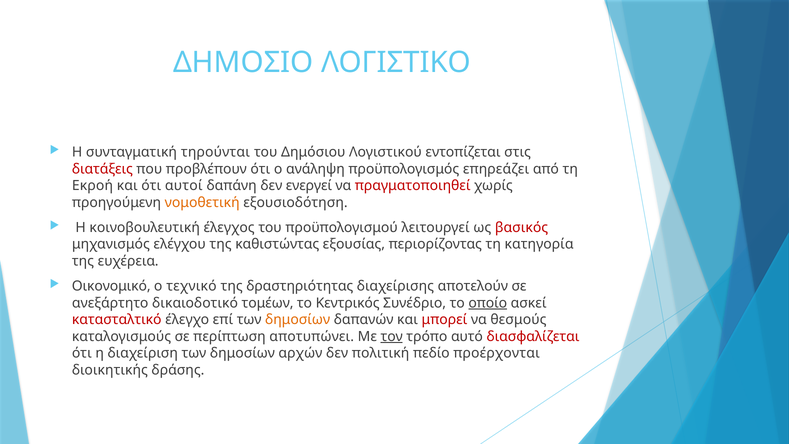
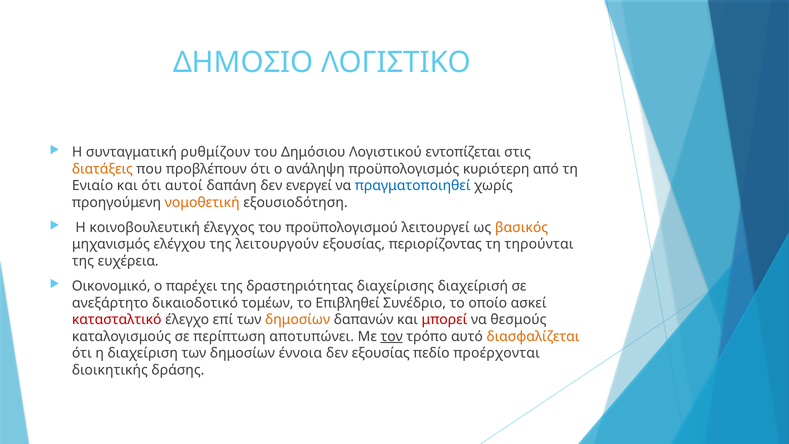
τηρούνται: τηρούνται -> ρυθμίζουν (215, 152)
διατάξεις colour: red -> orange (102, 169)
επηρεάζει: επηρεάζει -> κυριότερη (496, 169)
Εκροή: Εκροή -> Ενιαίο (93, 186)
πραγματοποιηθεί colour: red -> blue (413, 186)
βασικός colour: red -> orange (522, 227)
καθιστώντας: καθιστώντας -> λειτουργούν (277, 244)
κατηγορία: κατηγορία -> τηρούνται (539, 244)
τεχνικό: τεχνικό -> παρέχει (192, 286)
αποτελούν: αποτελούν -> διαχείρισή (473, 286)
Κεντρικός: Κεντρικός -> Επιβληθεί (348, 303)
οποίο underline: present -> none (488, 303)
διασφαλίζεται colour: red -> orange (533, 336)
αρχών: αρχών -> έννοια (300, 353)
δεν πολιτική: πολιτική -> εξουσίας (381, 353)
